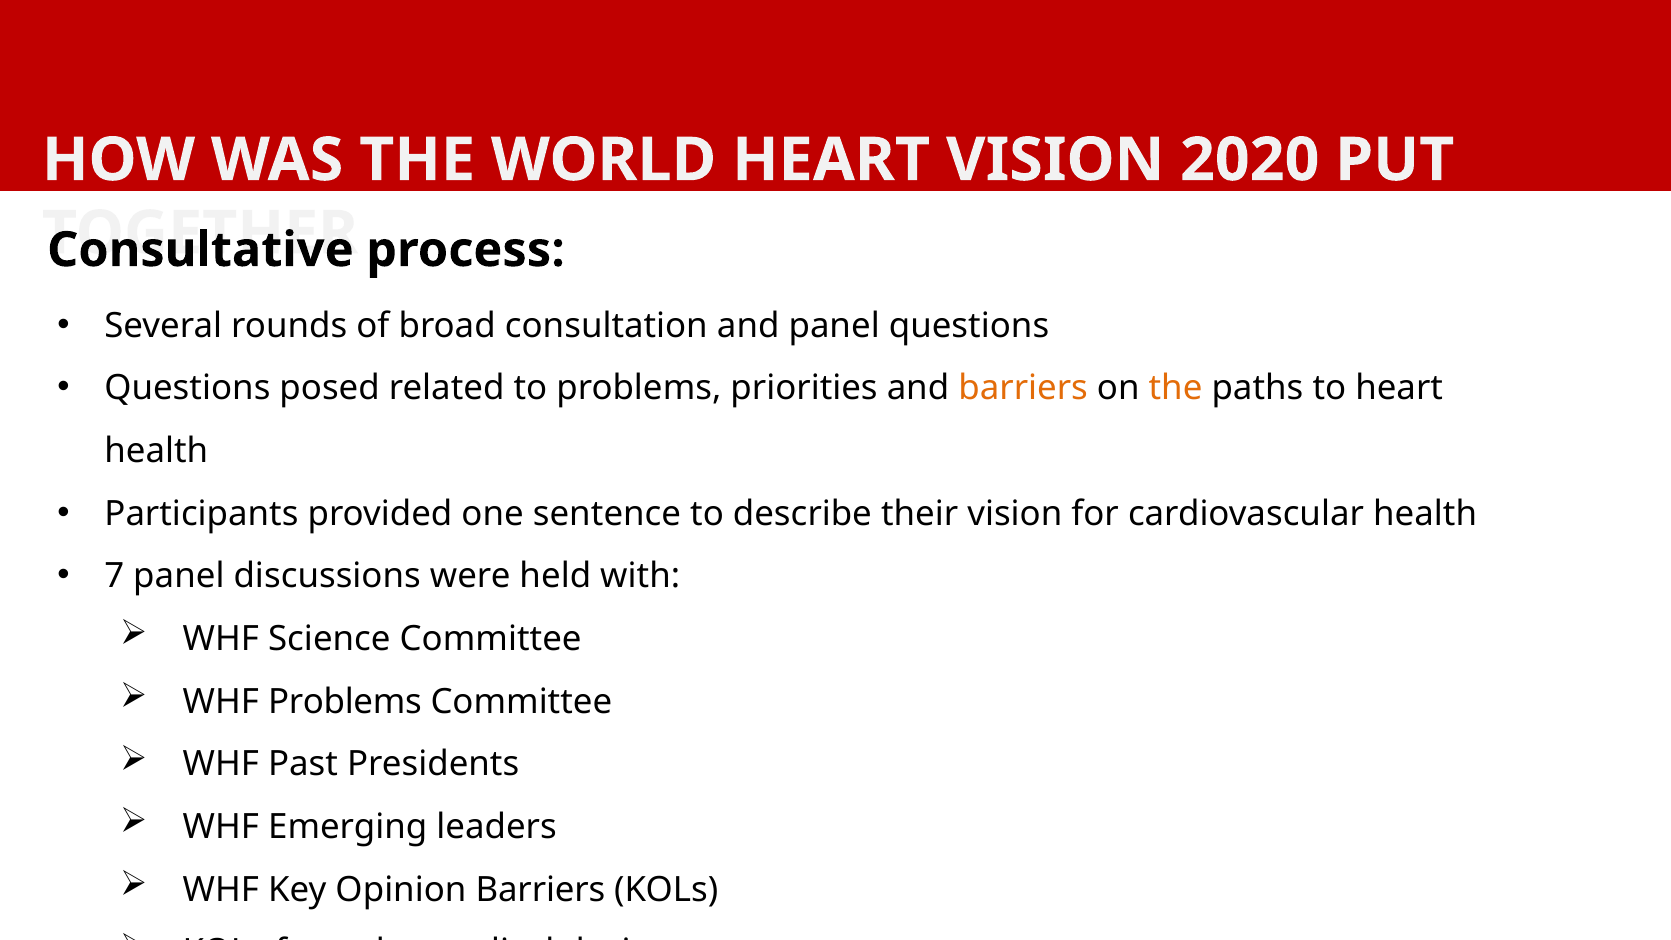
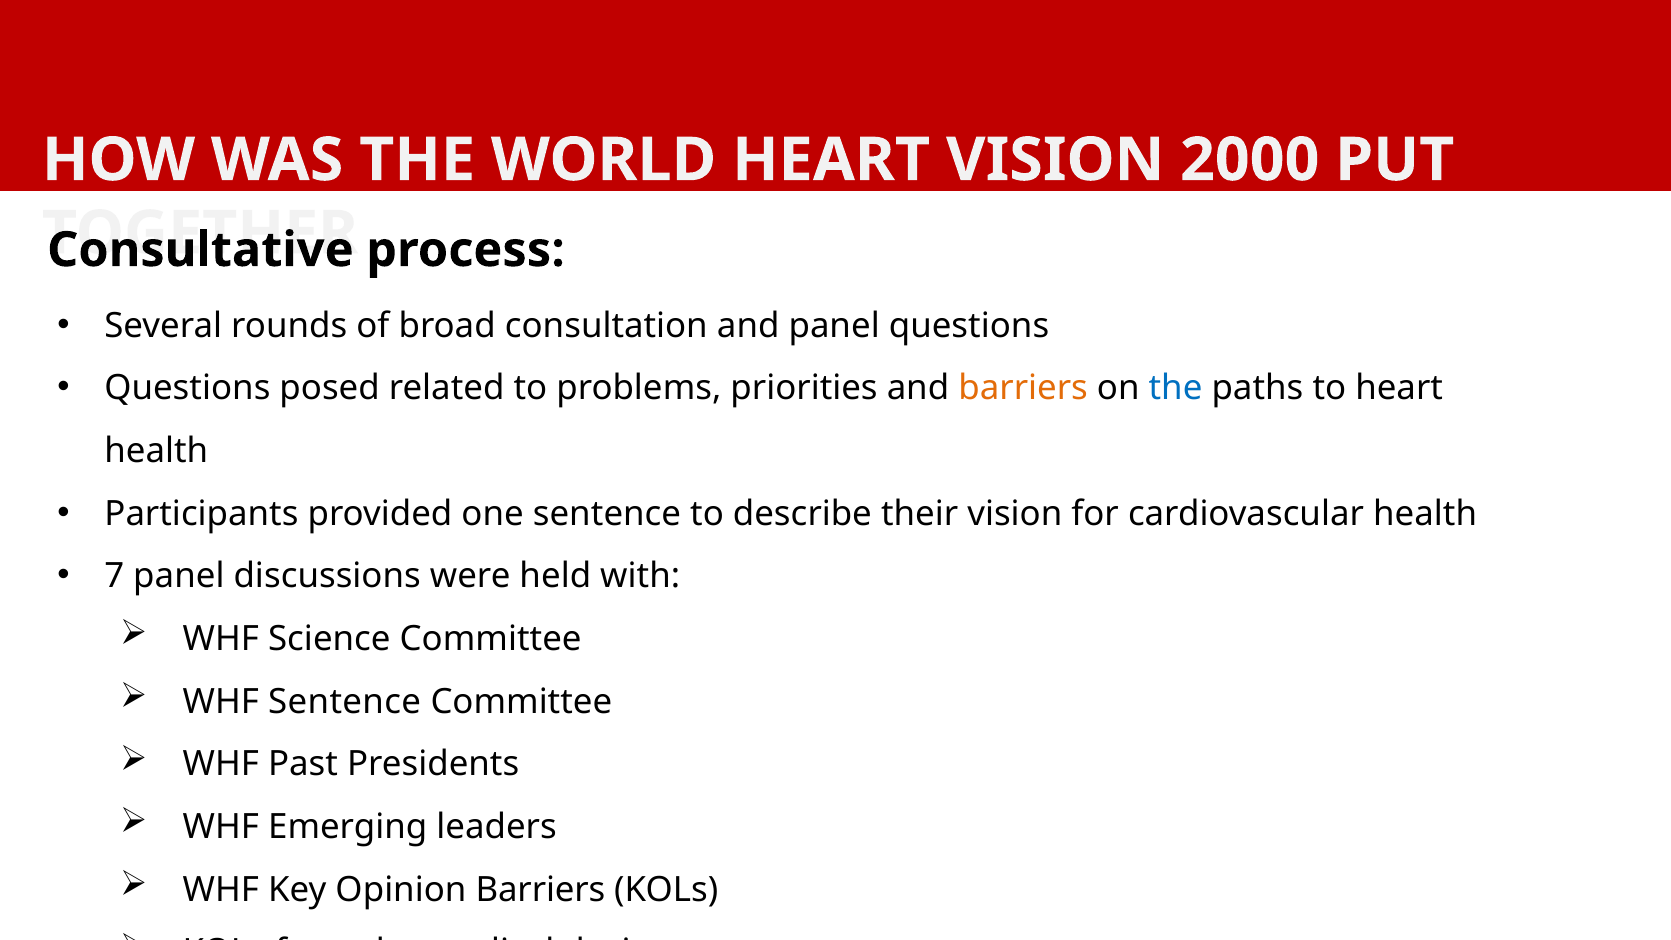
2020: 2020 -> 2000 (1250, 160)
the colour: orange -> blue (1176, 388)
WHF Problems: Problems -> Sentence (345, 702)
